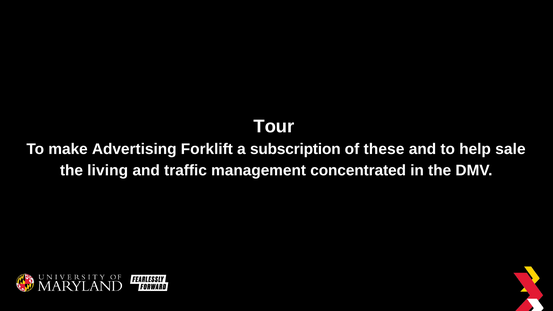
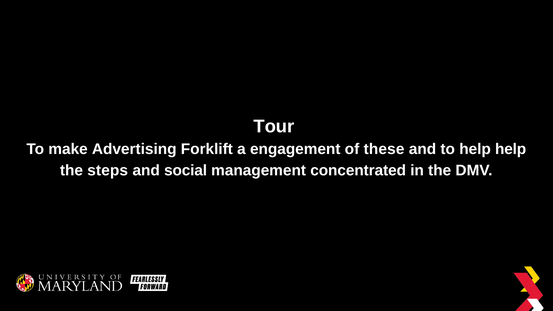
subscription: subscription -> engagement (295, 149)
help sale: sale -> help (511, 149)
living: living -> steps (108, 170)
traffic: traffic -> social (186, 170)
